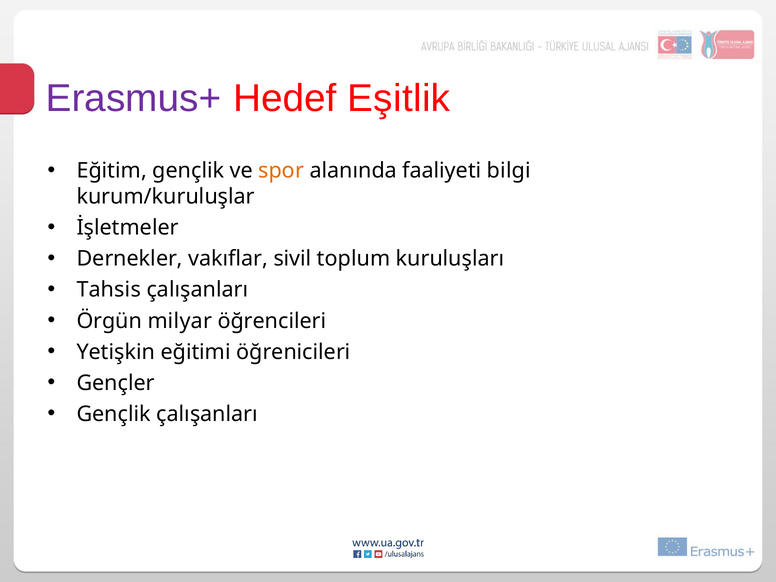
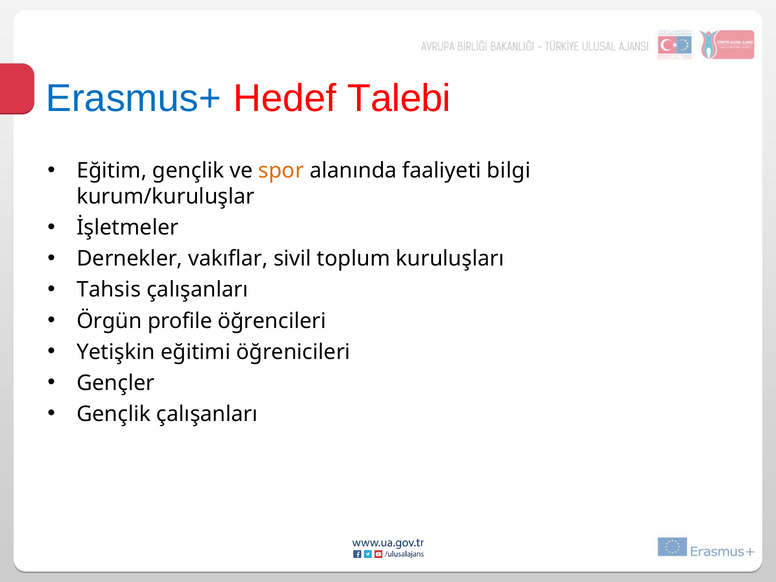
Erasmus+ colour: purple -> blue (133, 98)
Eşitlik: Eşitlik -> Talebi (399, 98)
milyar: milyar -> profile (180, 321)
